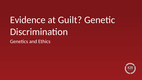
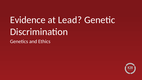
Guilt: Guilt -> Lead (70, 20)
